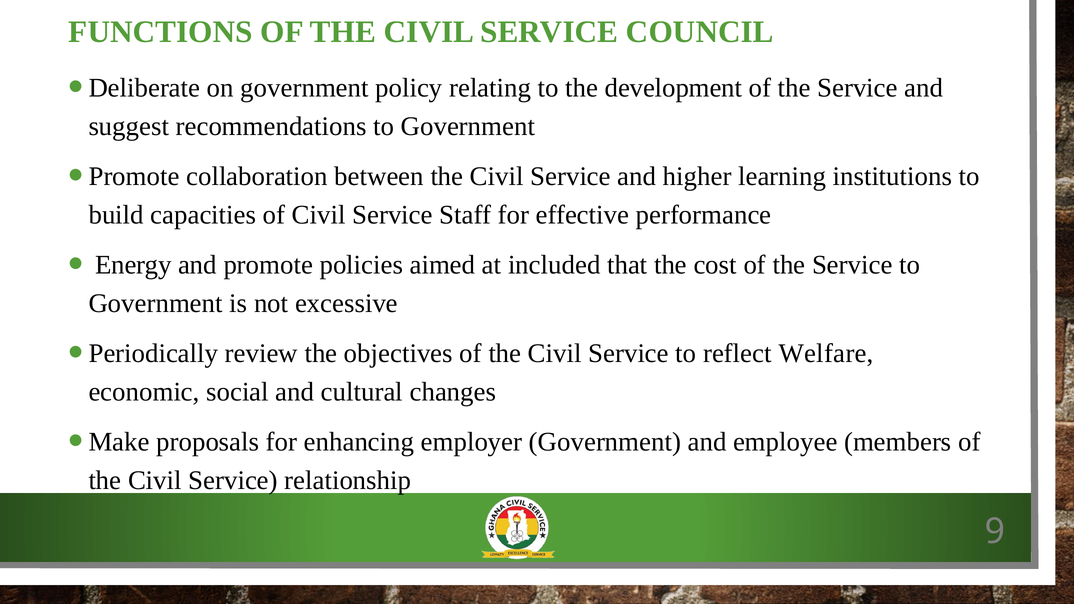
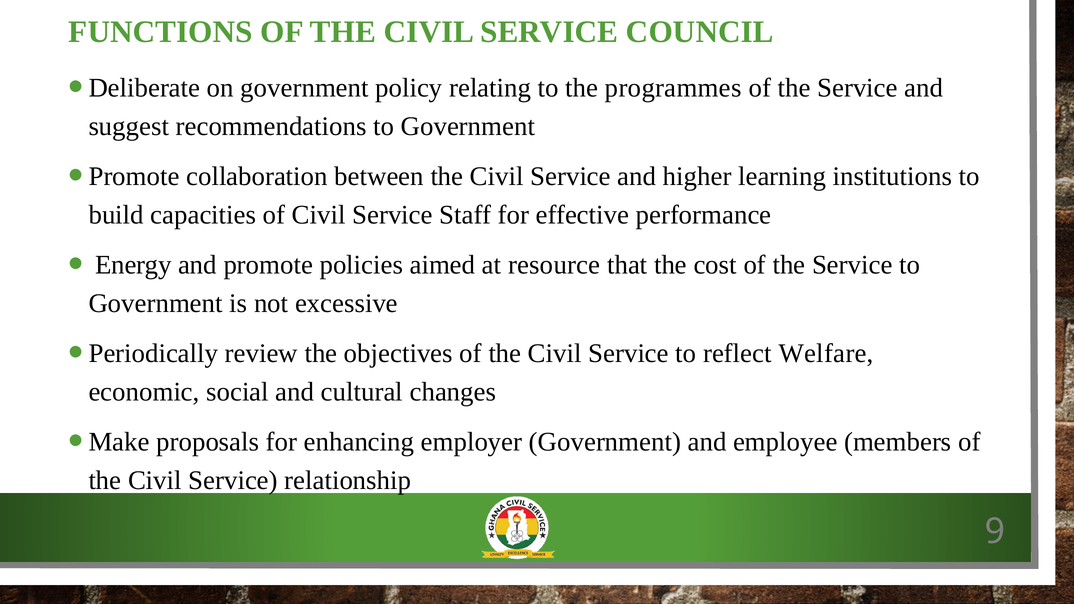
development: development -> programmes (673, 88)
included: included -> resource (554, 265)
